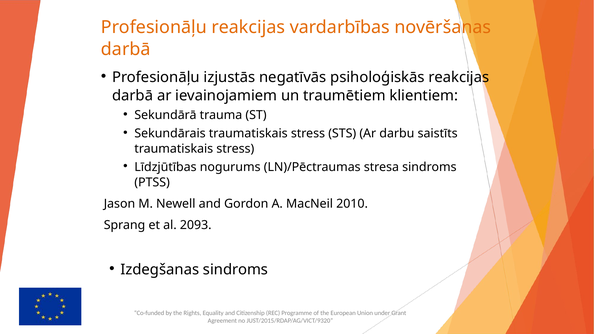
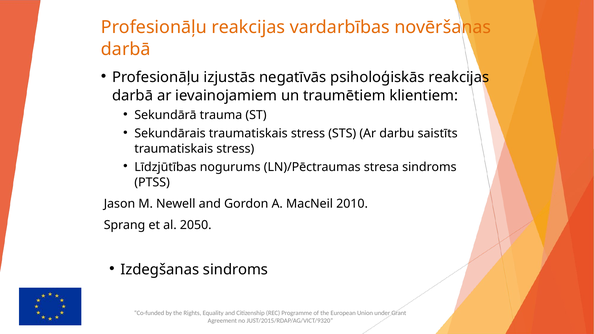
2093: 2093 -> 2050 (196, 225)
